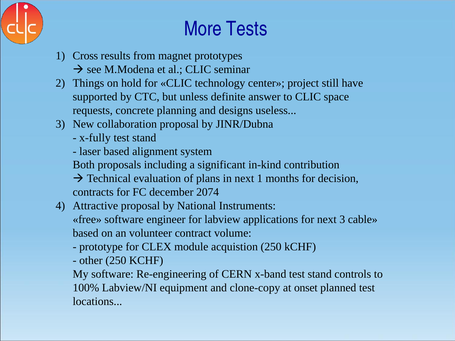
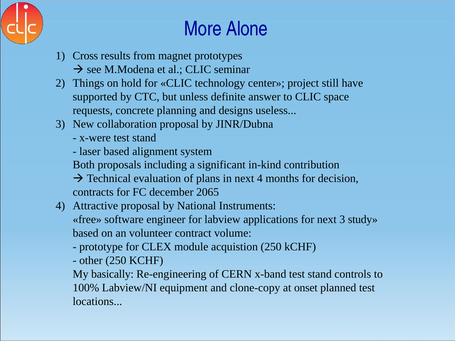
Tests: Tests -> Alone (247, 29)
x-fully: x-fully -> x-were (95, 138)
next 1: 1 -> 4 (260, 179)
2074: 2074 -> 2065 (208, 192)
cable: cable -> study (363, 220)
My software: software -> basically (112, 274)
